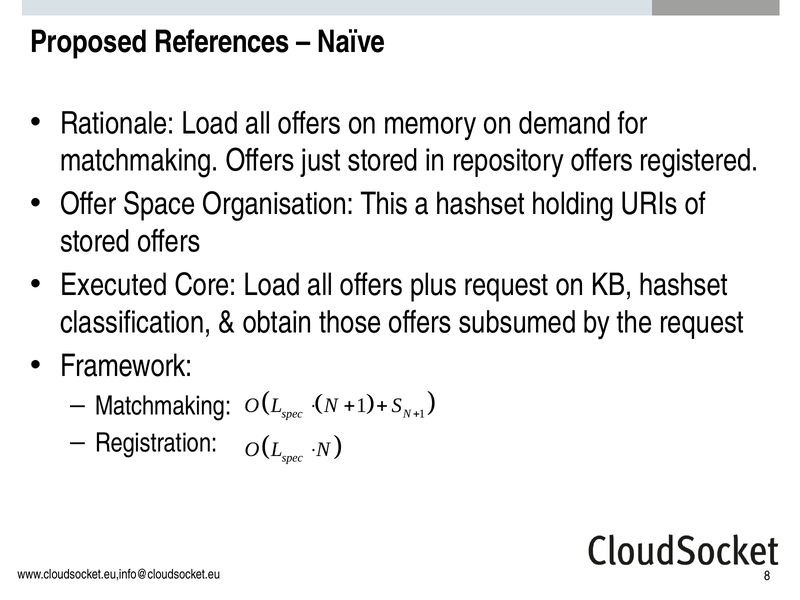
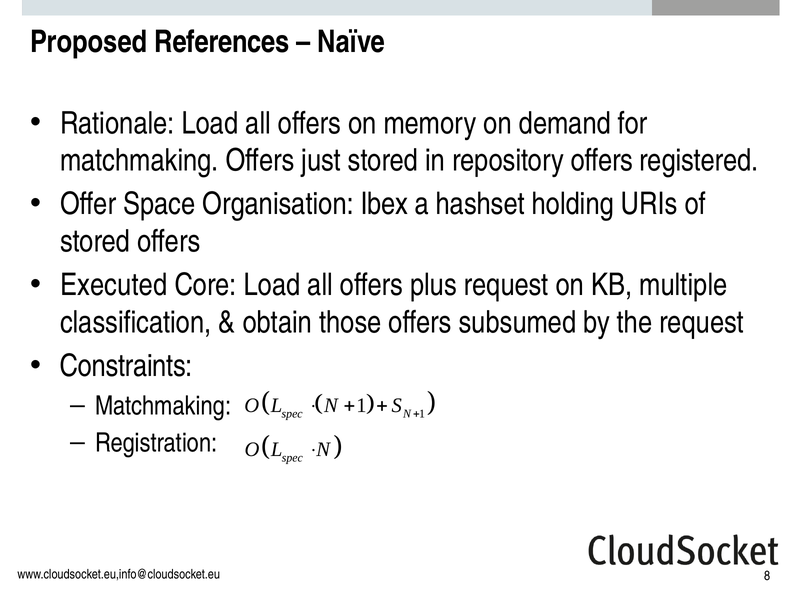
This: This -> Ibex (384, 204)
KB hashset: hashset -> multiple (683, 285)
Framework: Framework -> Constraints (126, 366)
